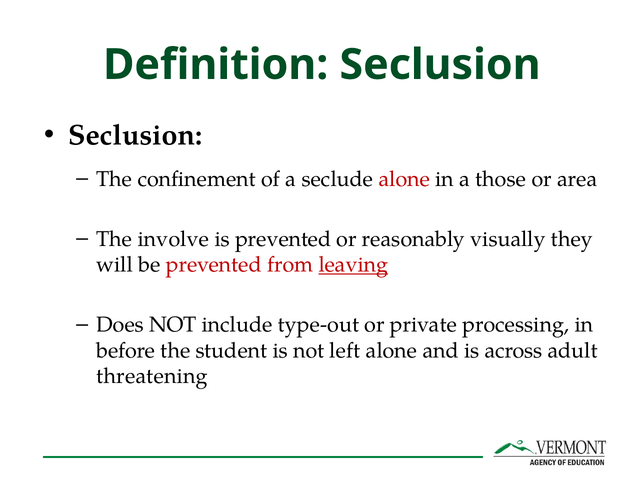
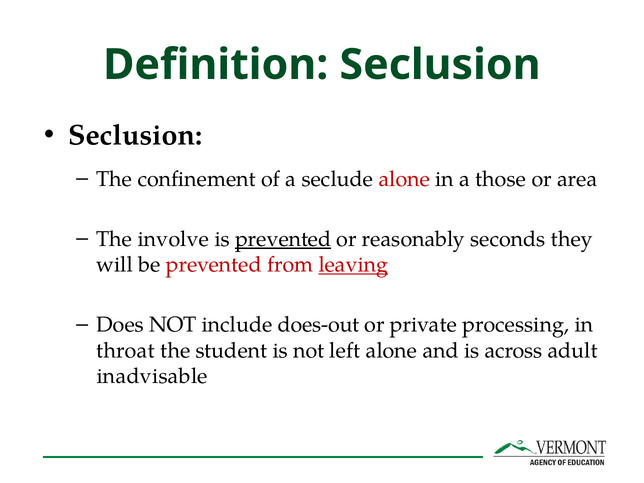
prevented underline: none -> present (283, 239)
visually: visually -> seconds (508, 239)
type-out: type-out -> does-out (319, 325)
before: before -> throat (126, 351)
threatening: threatening -> inadvisable (152, 376)
